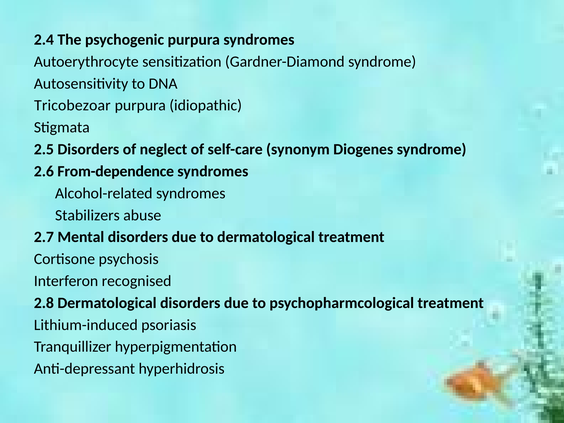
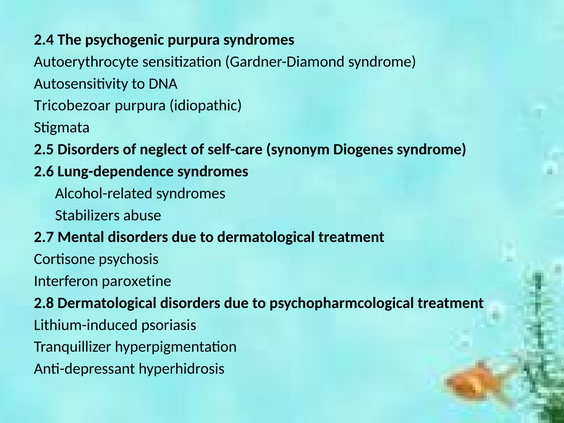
From-dependence: From-dependence -> Lung-dependence (116, 171)
recognised: recognised -> paroxetine (137, 281)
